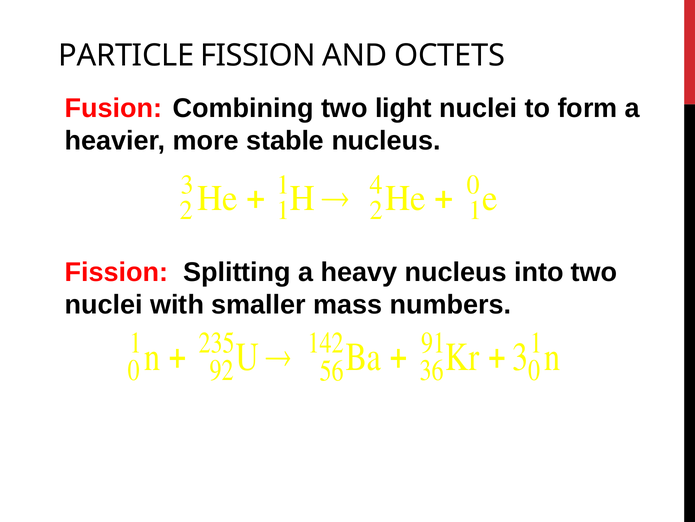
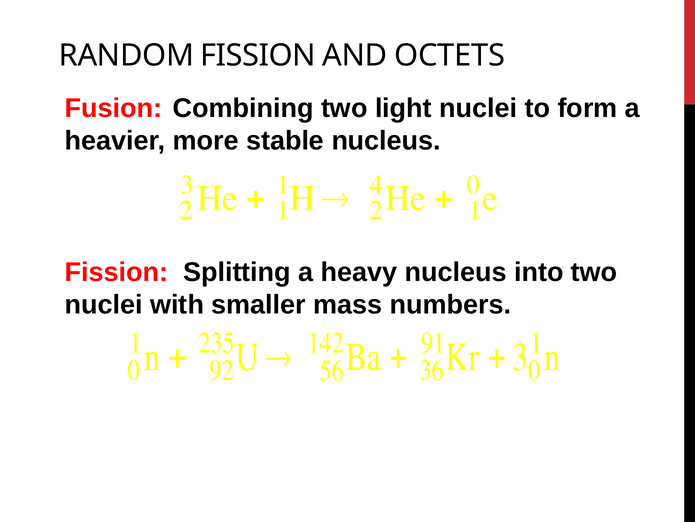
PARTICLE: PARTICLE -> RANDOM (126, 56)
